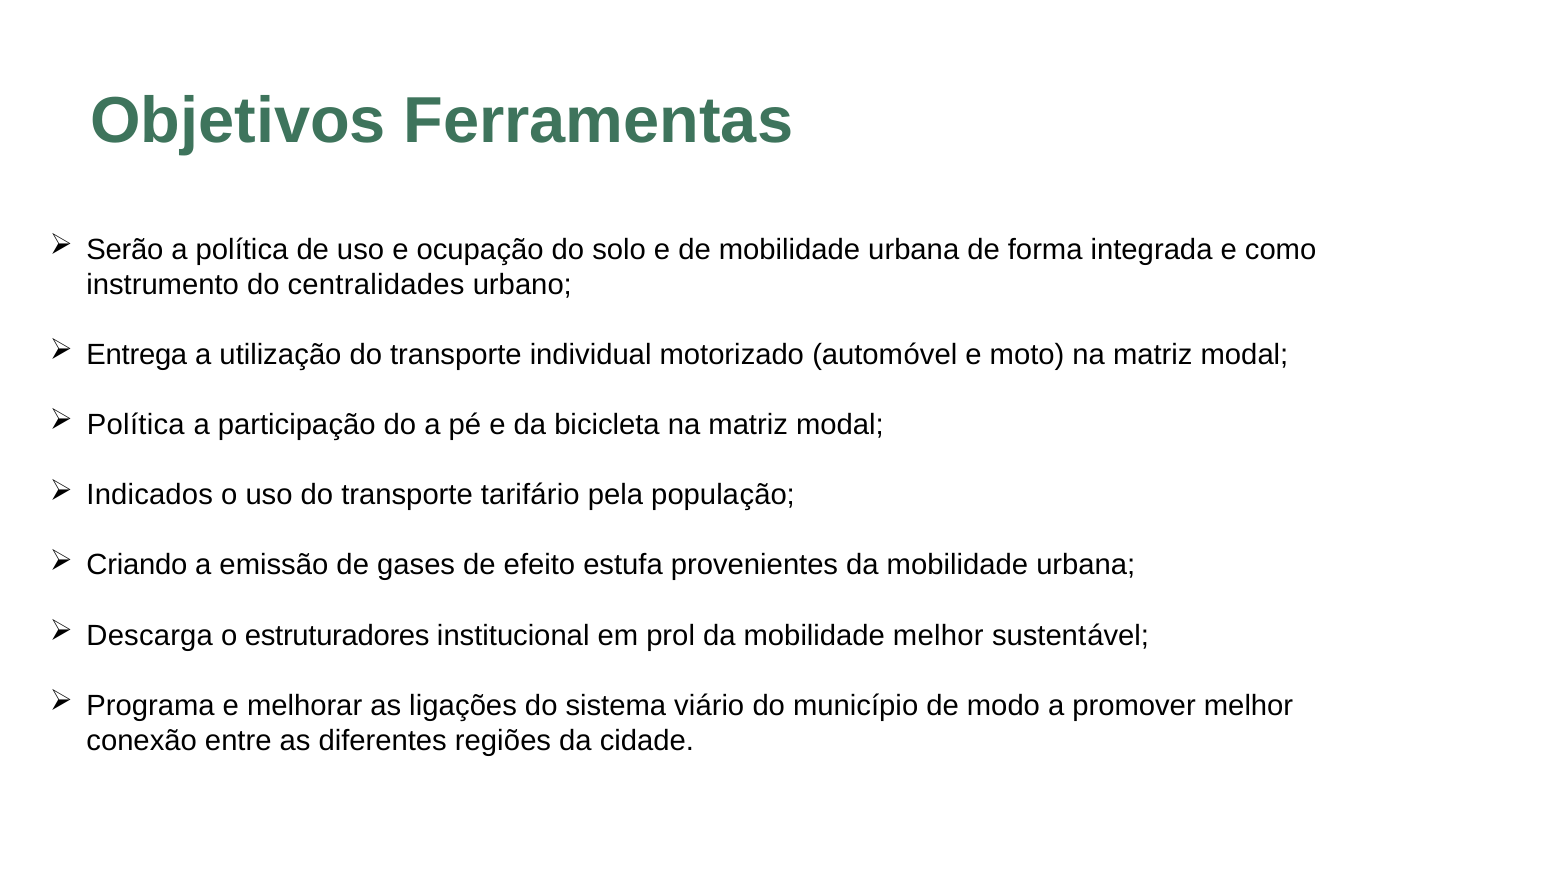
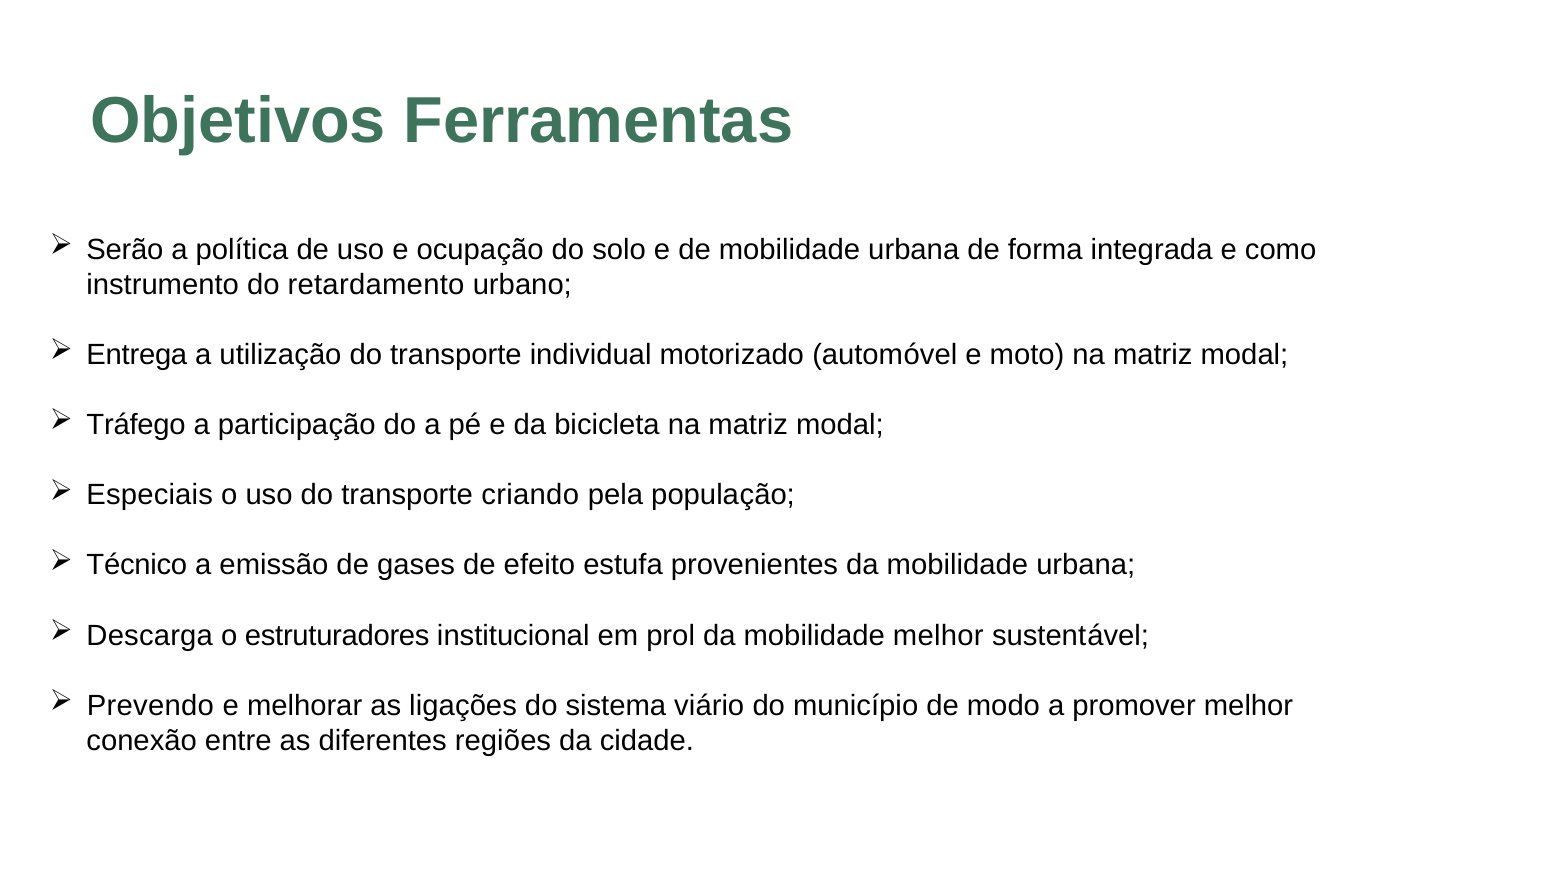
centralidades: centralidades -> retardamento (376, 285)
Política: Política -> Tráfego (136, 425)
Indicados: Indicados -> Especiais (150, 495)
tarifário: tarifário -> criando (530, 495)
Criando: Criando -> Técnico (137, 565)
Programa: Programa -> Prevendo (150, 706)
